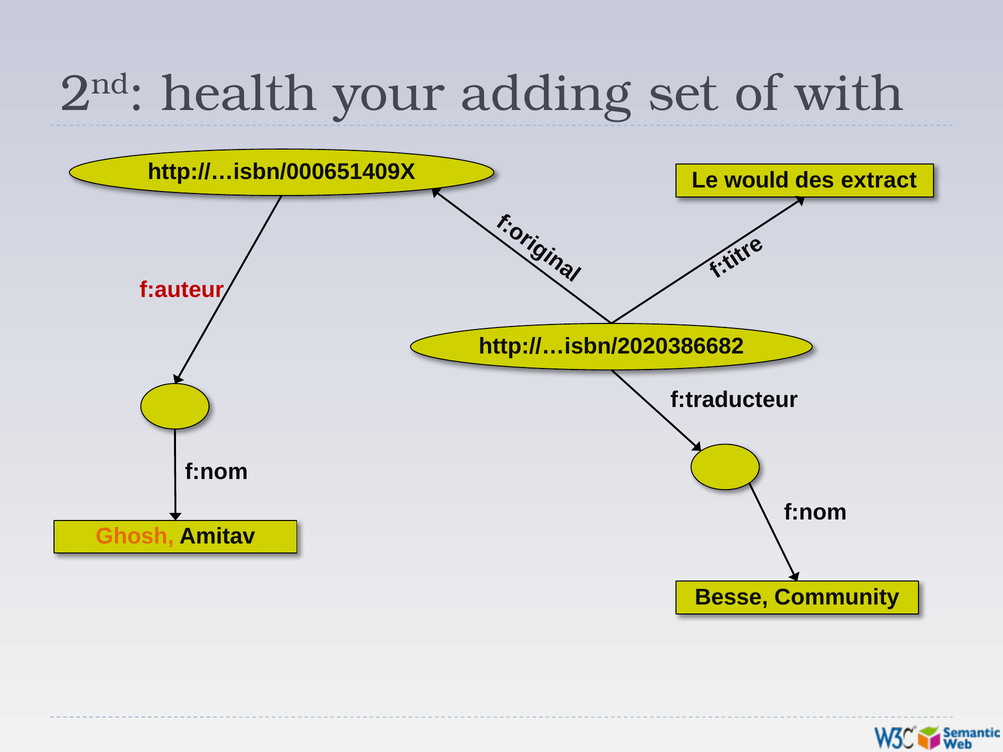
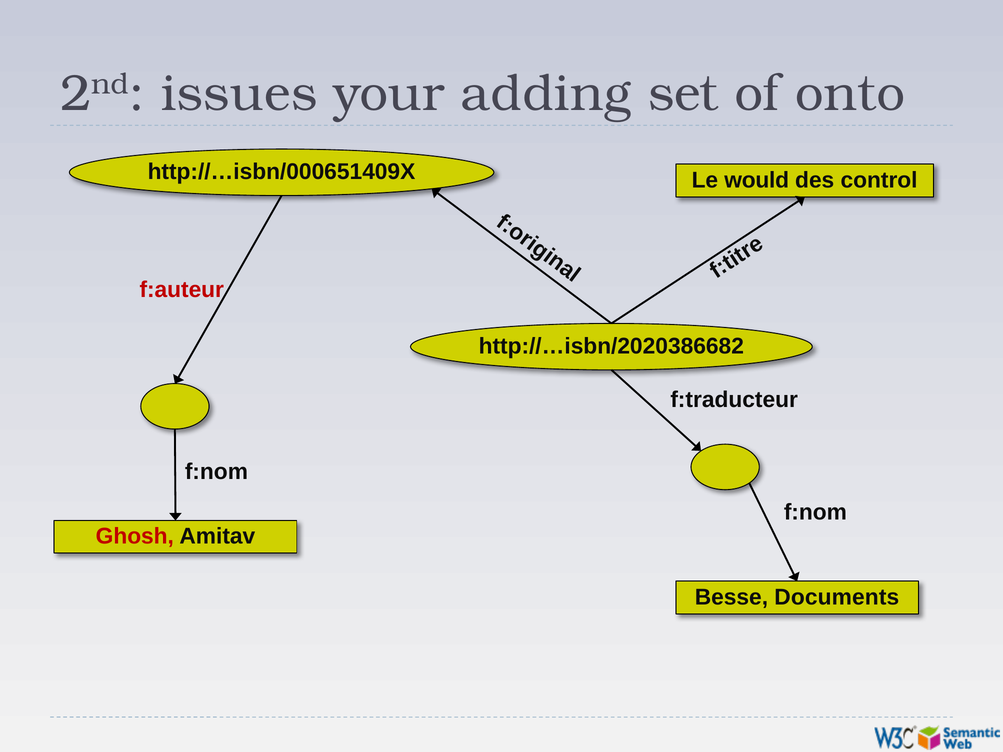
health: health -> issues (239, 94)
with: with -> onto (850, 94)
extract: extract -> control (879, 180)
Ghosh colour: orange -> red (135, 537)
Community: Community -> Documents (837, 597)
